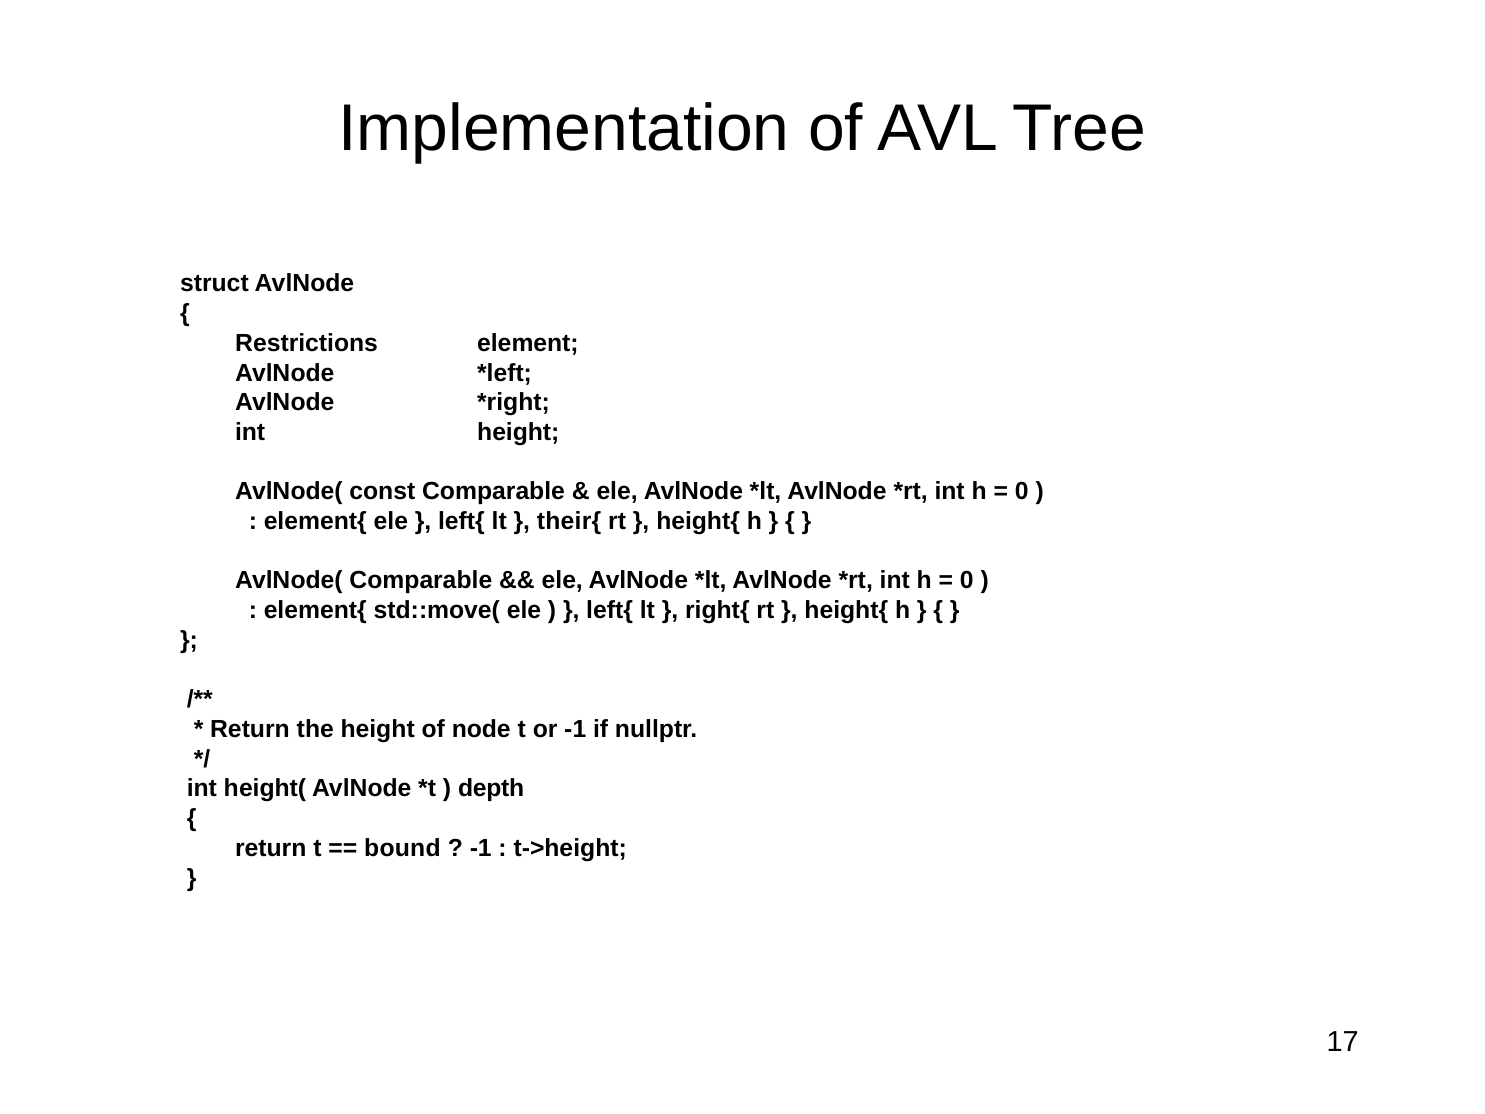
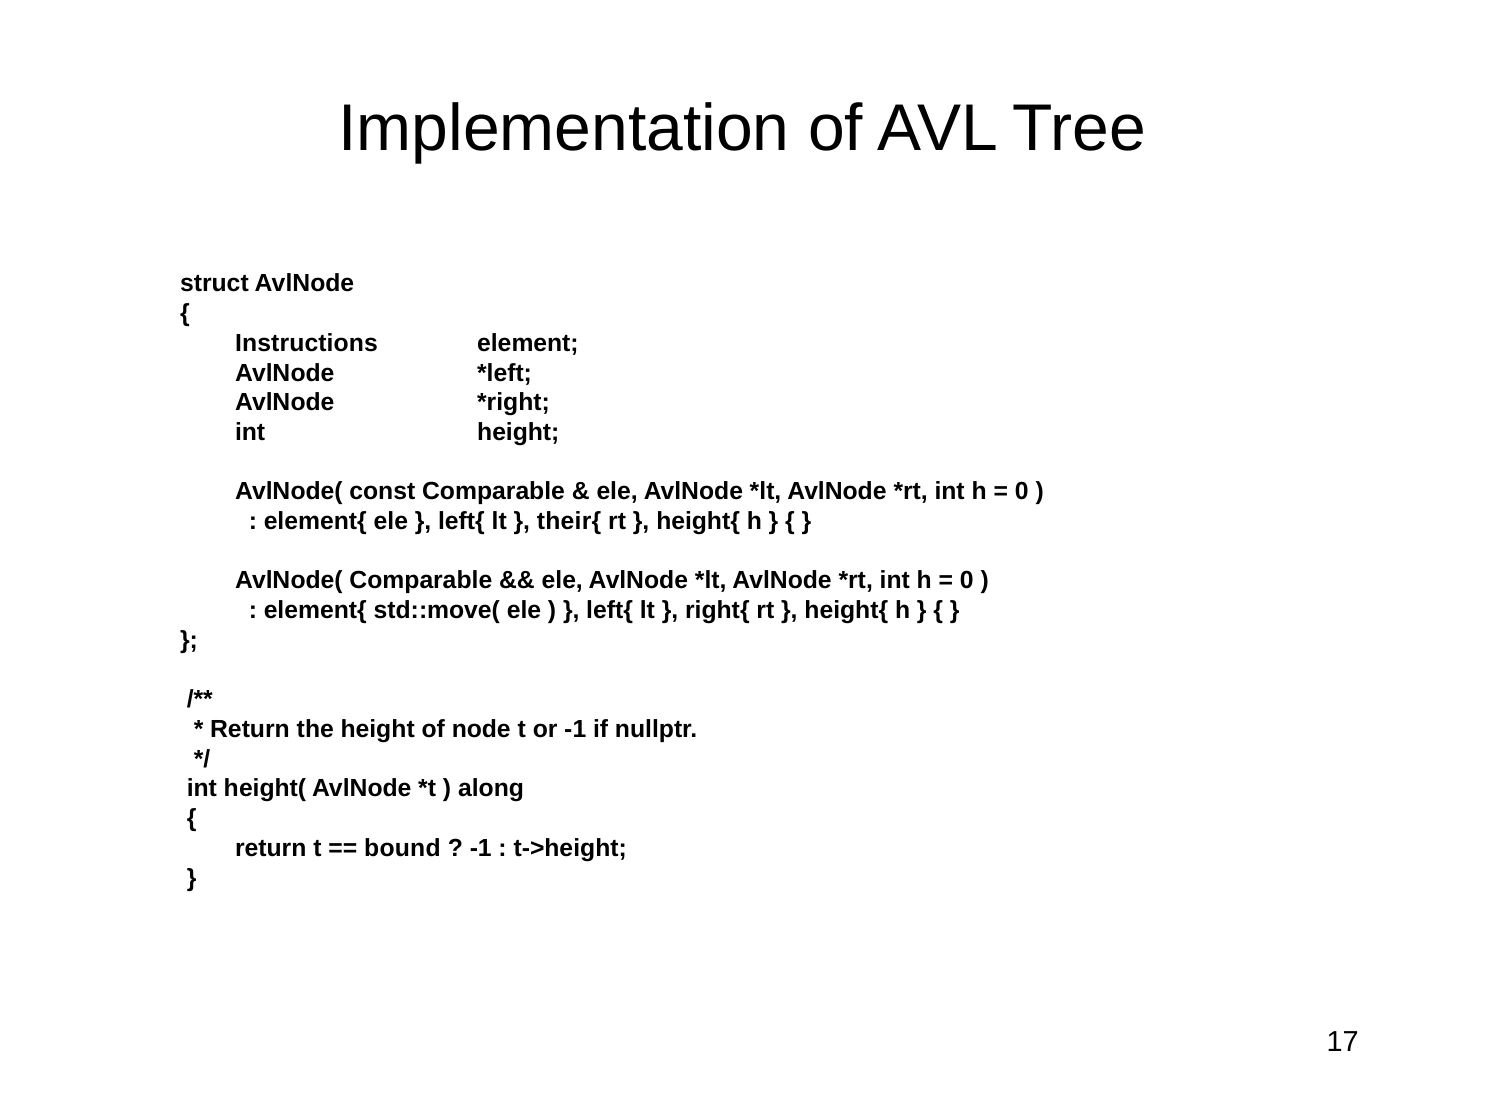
Restrictions: Restrictions -> Instructions (307, 343)
depth: depth -> along (491, 789)
